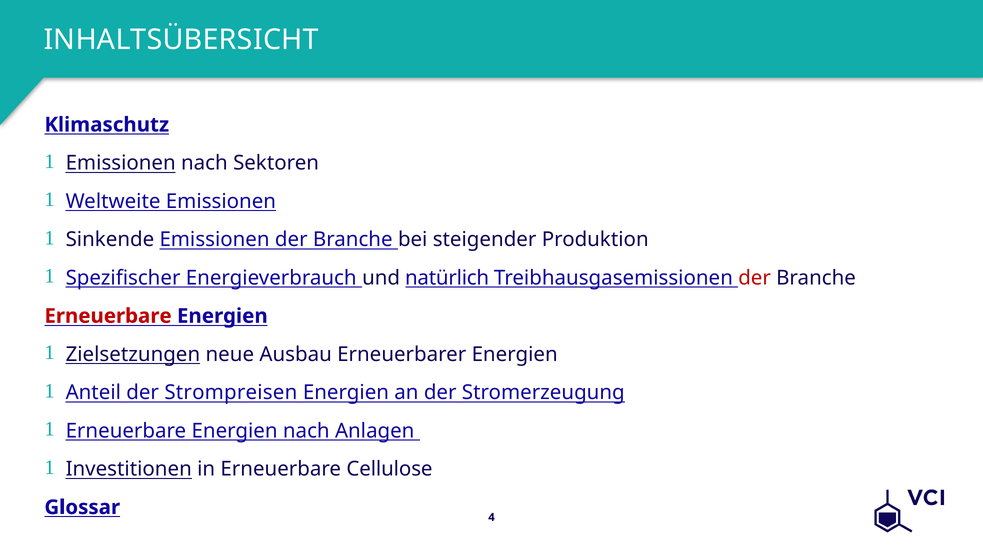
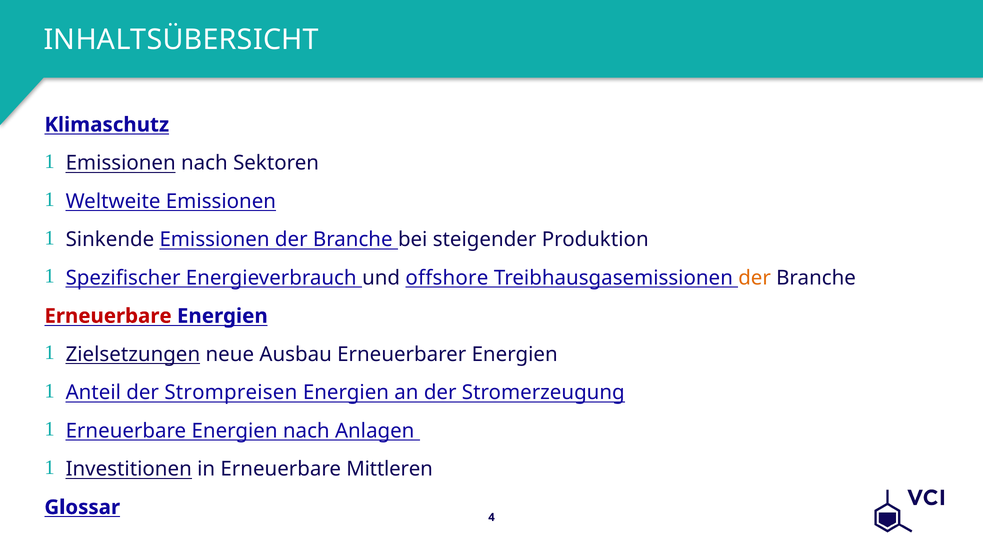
natürlich: natürlich -> offshore (447, 278)
der colour: red -> orange (755, 278)
Cellulose: Cellulose -> Mittleren (390, 469)
